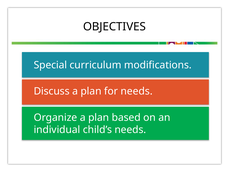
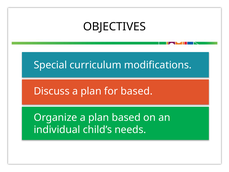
for needs: needs -> based (137, 91)
